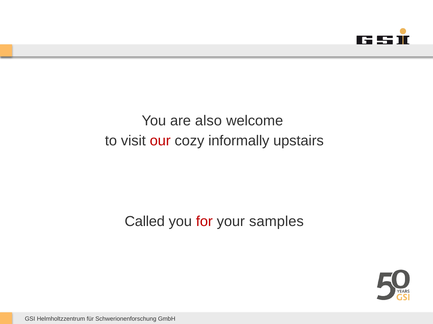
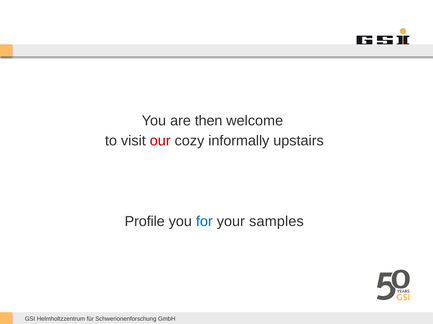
also: also -> then (209, 121)
Called: Called -> Profile (145, 222)
for colour: red -> blue (204, 222)
